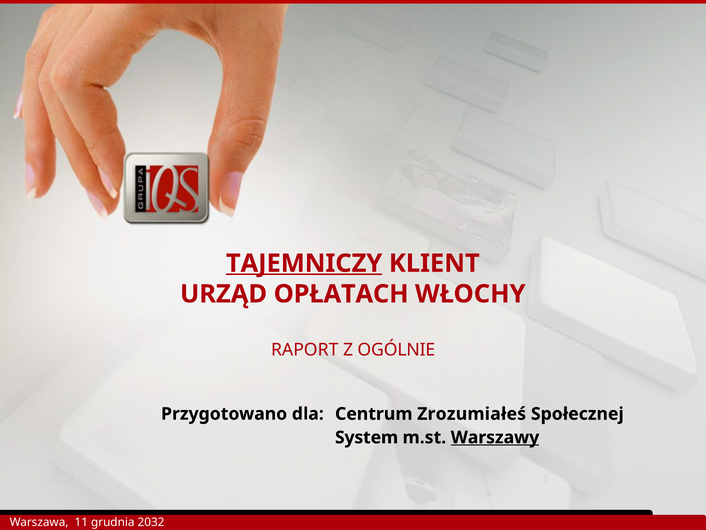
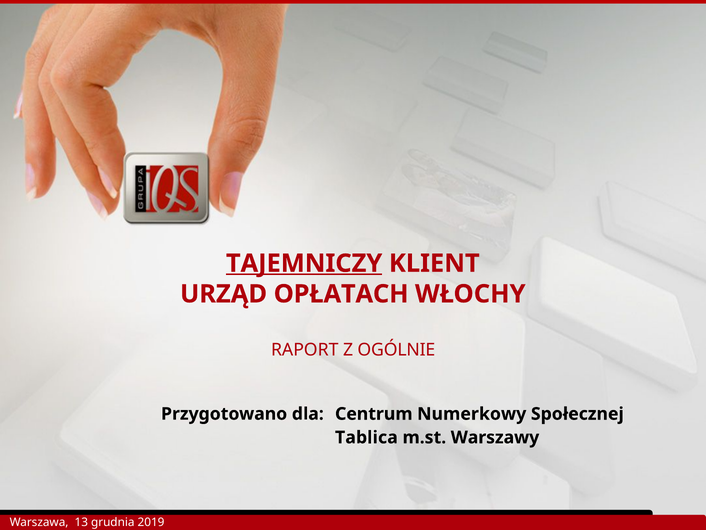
Zrozumiałeś: Zrozumiałeś -> Numerkowy (472, 414)
System: System -> Tablica (366, 437)
Warszawy underline: present -> none (495, 437)
11: 11 -> 13 (81, 522)
2032: 2032 -> 2019 (151, 522)
